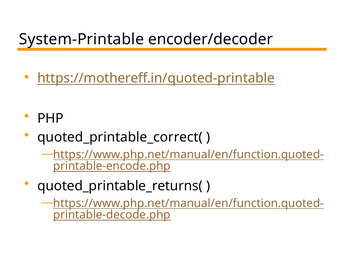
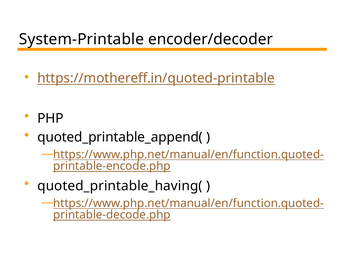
quoted_printable_correct(: quoted_printable_correct( -> quoted_printable_append( (120, 137)
quoted_printable_returns(: quoted_printable_returns( -> quoted_printable_having( (120, 185)
